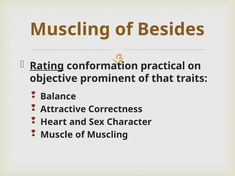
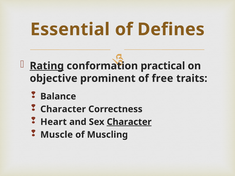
Muscling: Muscling -> Essential (70, 29)
Besides: Besides -> Defines (171, 29)
that: that -> free (162, 79)
Attractive: Attractive -> Character (63, 109)
Character underline: none -> present (129, 122)
